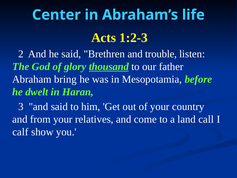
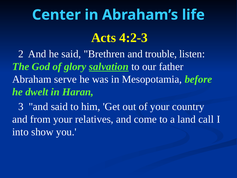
1:2-3: 1:2-3 -> 4:2-3 (134, 38)
thousand: thousand -> salvation (109, 66)
bring: bring -> serve (65, 79)
calf: calf -> into (20, 132)
